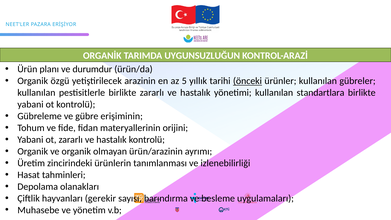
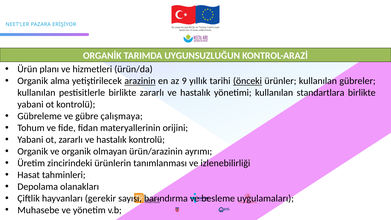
durumdur: durumdur -> hizmetleri (92, 69)
özgü: özgü -> alma (60, 81)
arazinin underline: none -> present (140, 81)
5: 5 -> 9 (184, 81)
erişiminin: erişiminin -> çalışmaya (122, 116)
